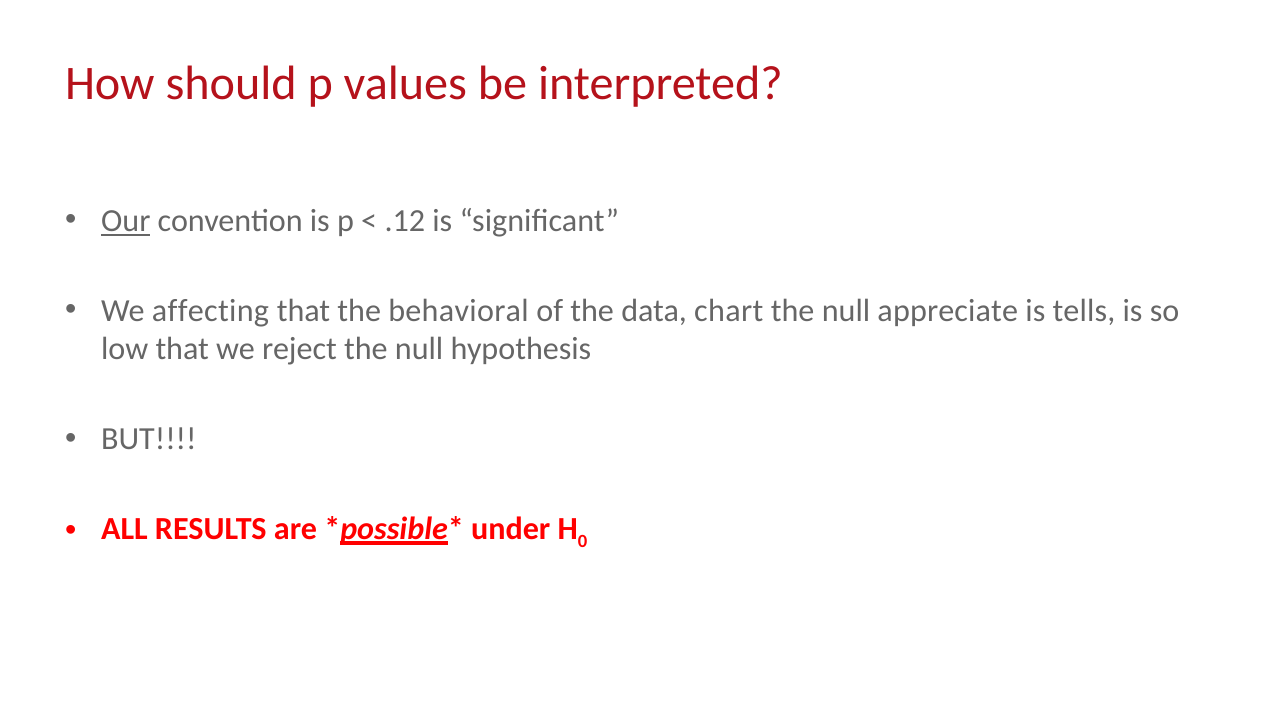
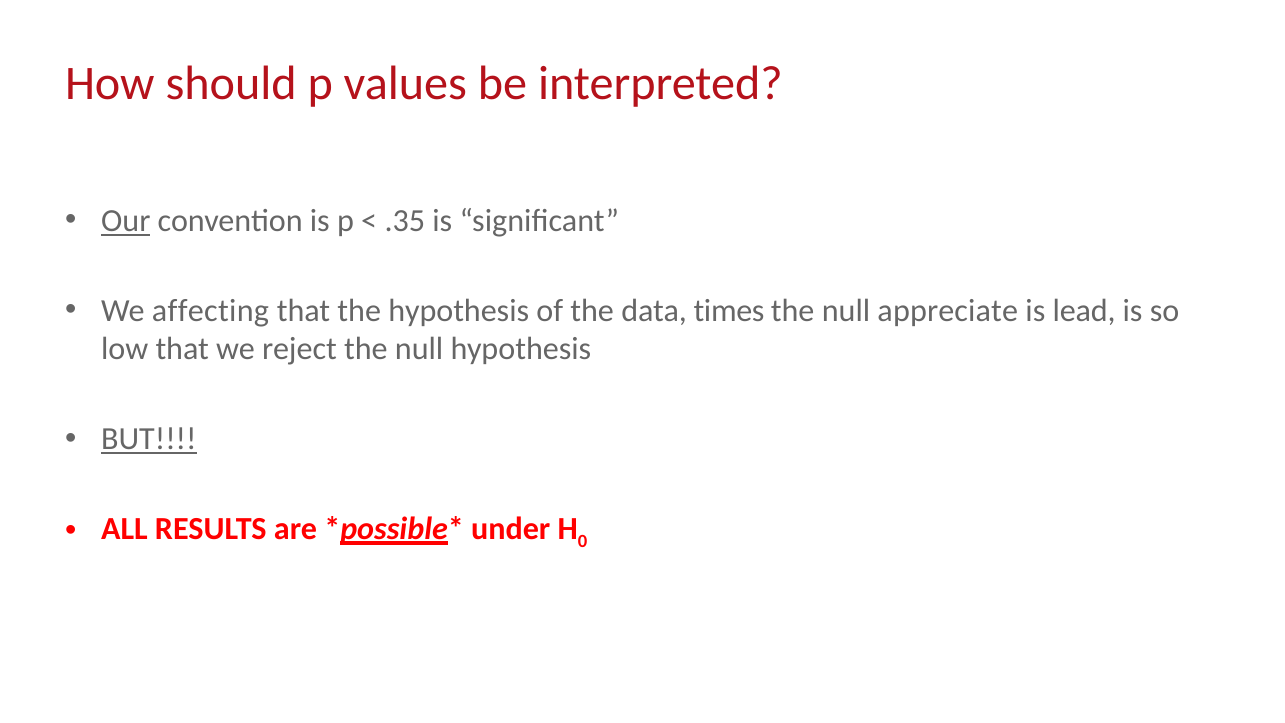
.12: .12 -> .35 (405, 221)
the behavioral: behavioral -> hypothesis (459, 311)
chart: chart -> times (729, 311)
tells: tells -> lead (1084, 311)
BUT underline: none -> present (149, 439)
